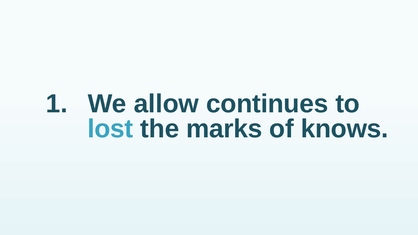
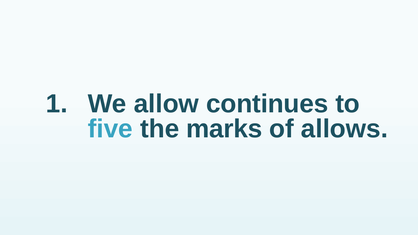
lost: lost -> five (110, 129)
knows: knows -> allows (345, 129)
